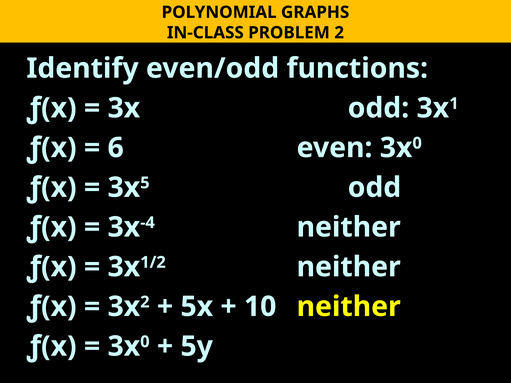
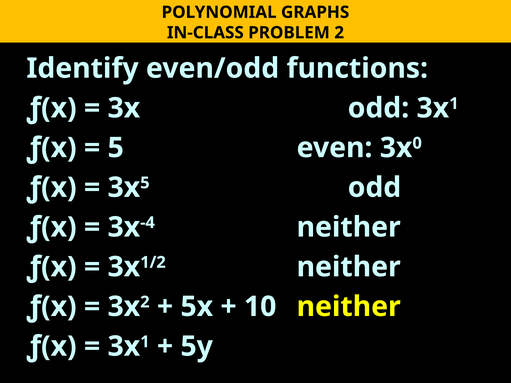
6: 6 -> 5 (116, 148)
0: 0 -> 1 (145, 342)
